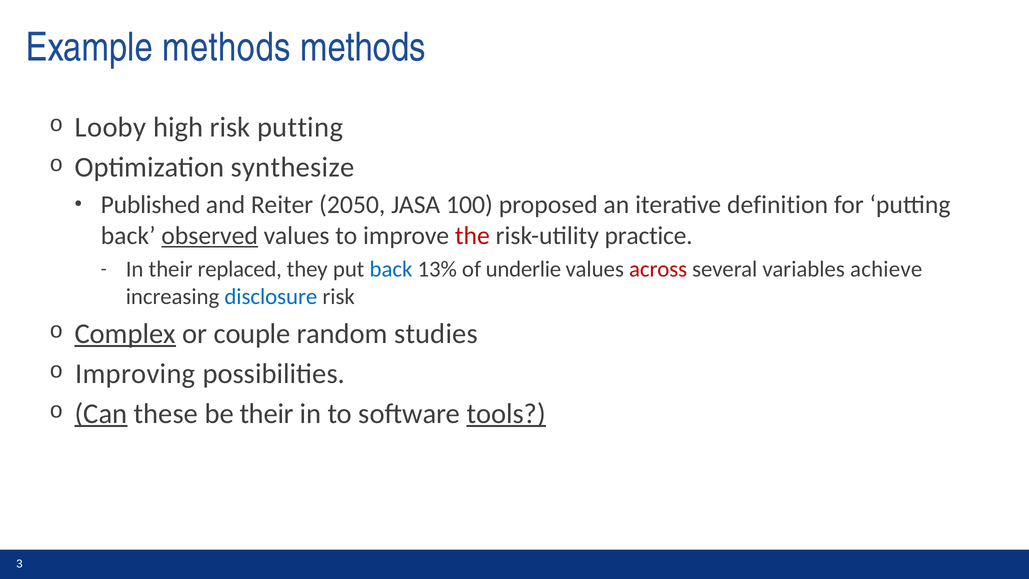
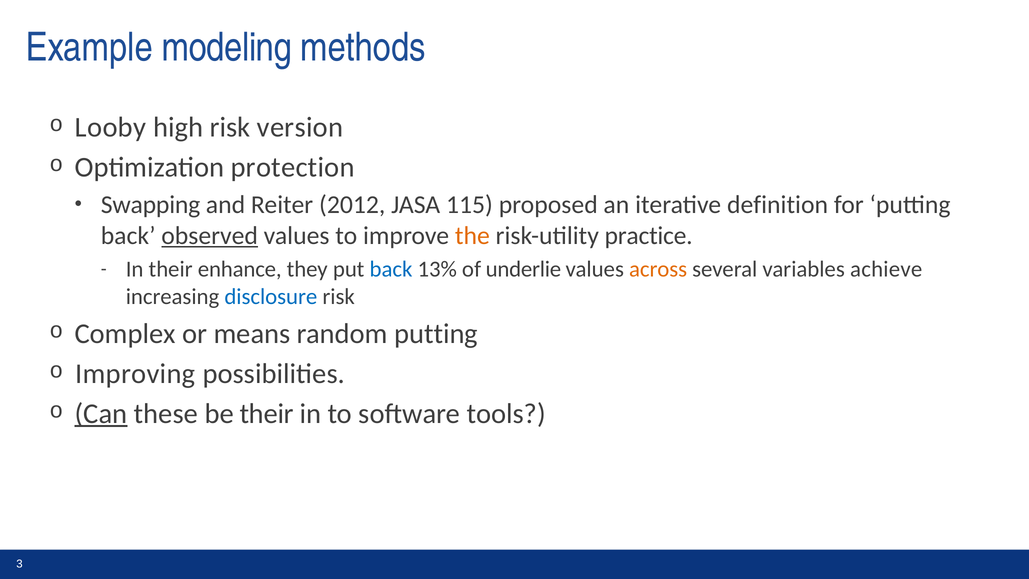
Example methods: methods -> modeling (227, 47)
risk putting: putting -> version (300, 127)
synthesize: synthesize -> protection (293, 167)
Published: Published -> Swapping (151, 205)
2050: 2050 -> 2012 (352, 205)
100: 100 -> 115 (469, 205)
the colour: red -> orange (472, 236)
replaced: replaced -> enhance (240, 269)
across colour: red -> orange (658, 269)
Complex underline: present -> none (125, 334)
couple: couple -> means (252, 334)
random studies: studies -> putting (436, 334)
tools underline: present -> none (506, 414)
